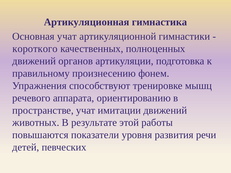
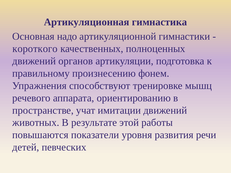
Основная учат: учат -> надо (67, 36)
